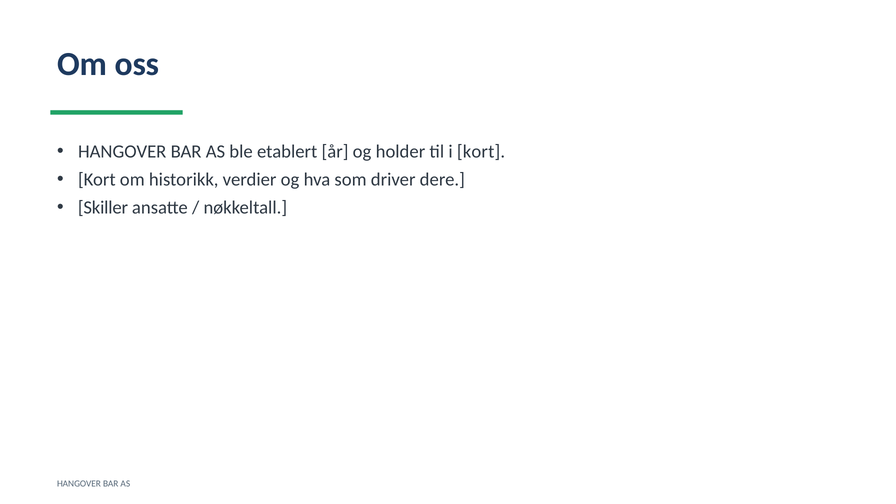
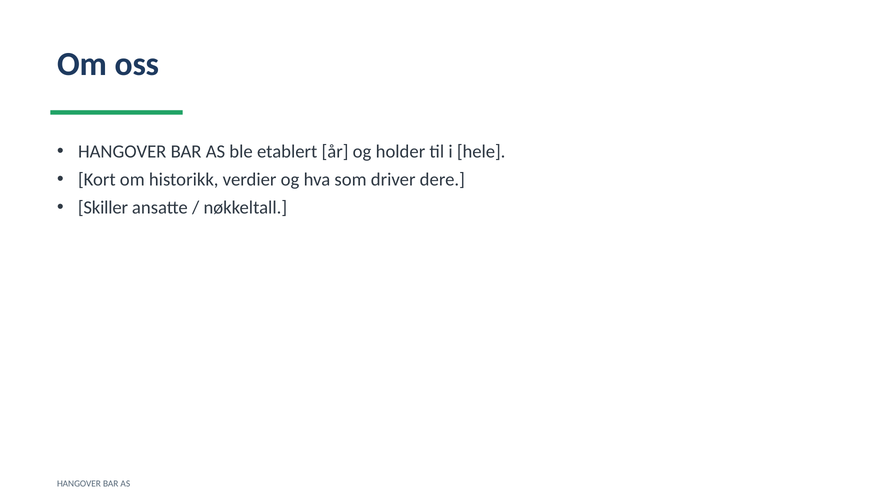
i kort: kort -> hele (481, 152)
